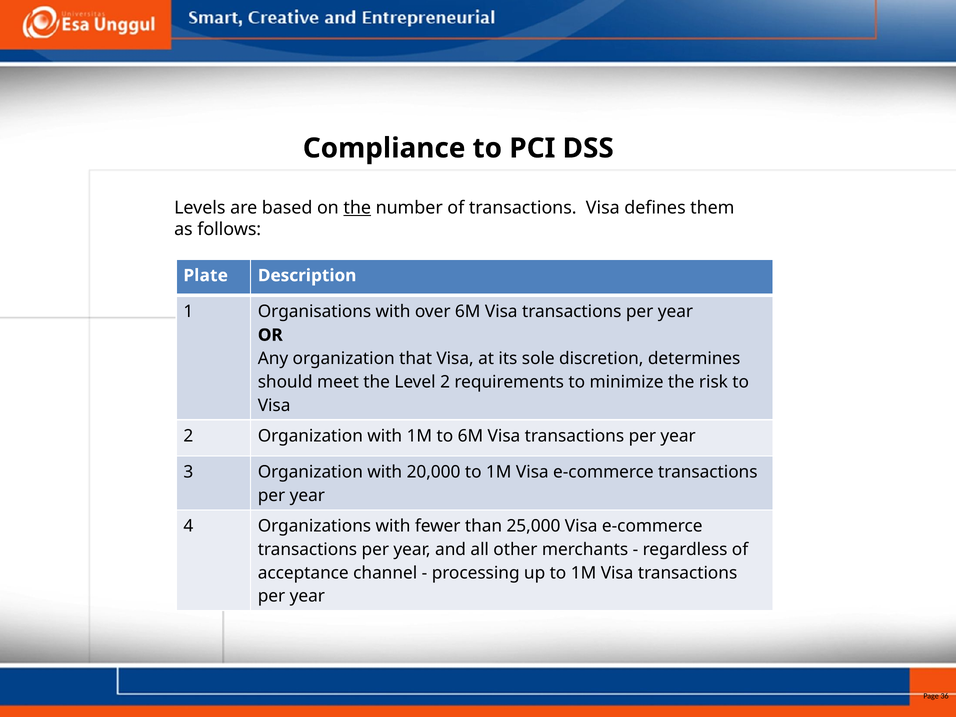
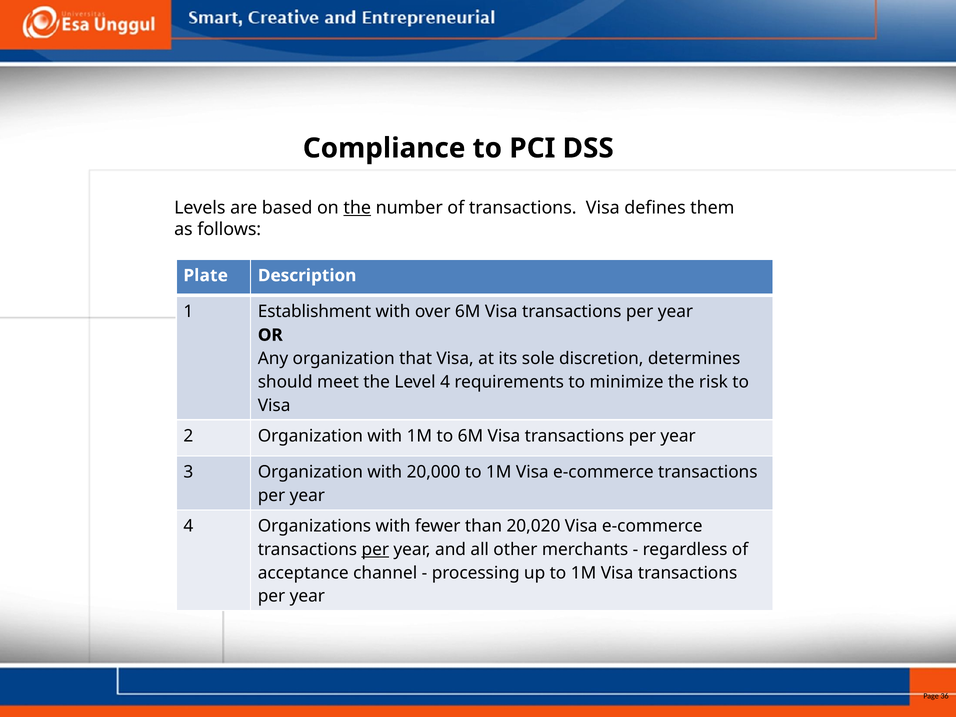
Organisations: Organisations -> Establishment (315, 312)
Level 2: 2 -> 4 (445, 382)
25,000: 25,000 -> 20,020 (533, 526)
per underline: none -> present (375, 549)
